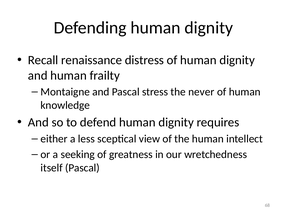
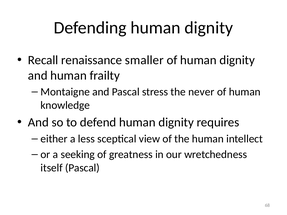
distress: distress -> smaller (144, 60)
